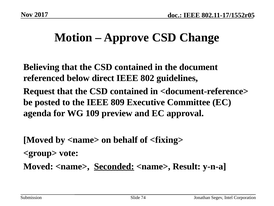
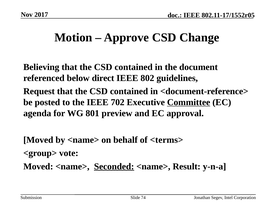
809: 809 -> 702 (118, 102)
Committee underline: none -> present (189, 102)
109: 109 -> 801 (92, 113)
<fixing>: <fixing> -> <terms> (167, 139)
